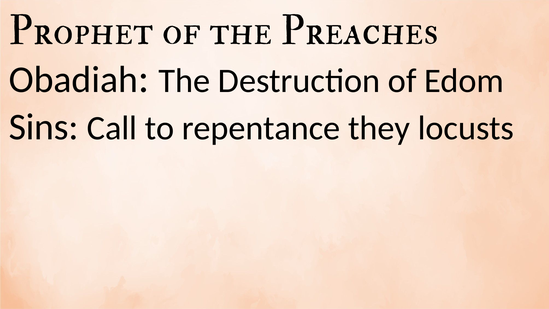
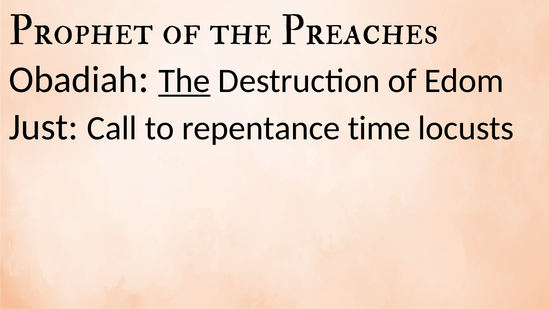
The underline: none -> present (184, 81)
Sins: Sins -> Just (43, 127)
they: they -> time (379, 128)
